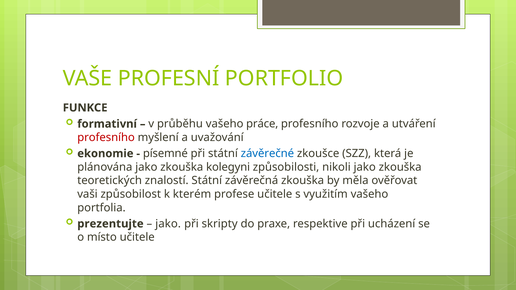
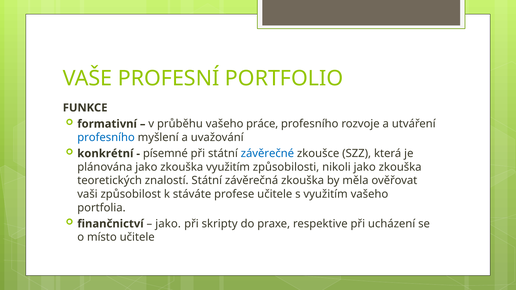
profesního colour: red -> blue (106, 138)
ekonomie: ekonomie -> konkrétní (105, 154)
zkouška kolegyni: kolegyni -> využitím (228, 167)
kterém: kterém -> stáváte (192, 194)
prezentujte: prezentujte -> finančnictví (110, 224)
